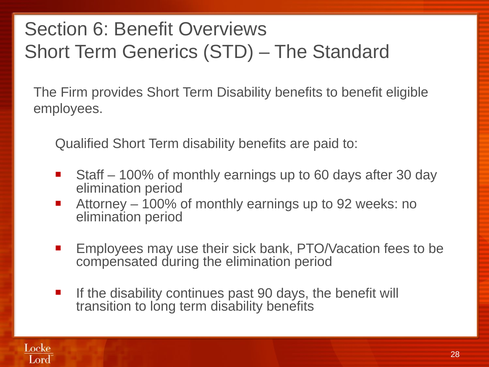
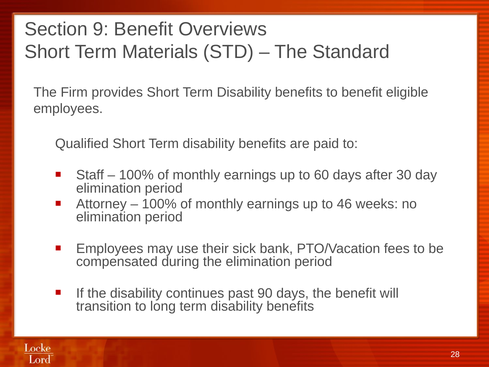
6: 6 -> 9 (101, 29)
Generics: Generics -> Materials (160, 52)
92: 92 -> 46 (344, 204)
